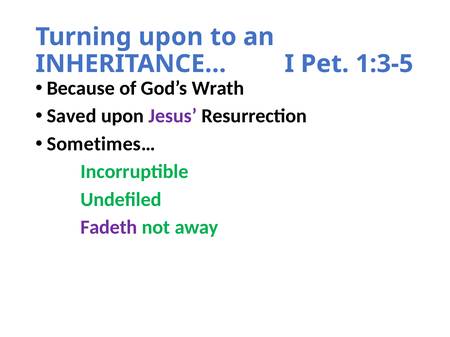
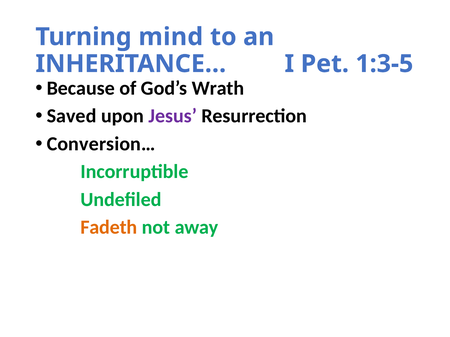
Turning upon: upon -> mind (171, 37)
Sometimes…: Sometimes… -> Conversion… (101, 144)
Fadeth colour: purple -> orange (109, 228)
